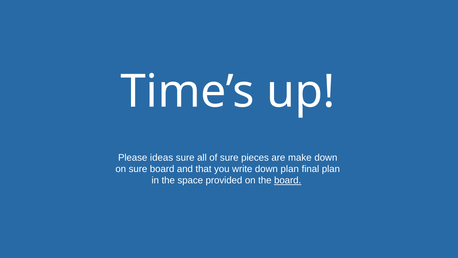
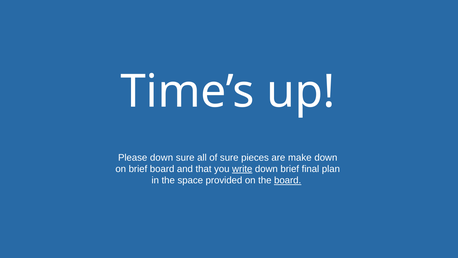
Please ideas: ideas -> down (162, 157)
on sure: sure -> brief (138, 169)
write underline: none -> present (242, 169)
down plan: plan -> brief (290, 169)
